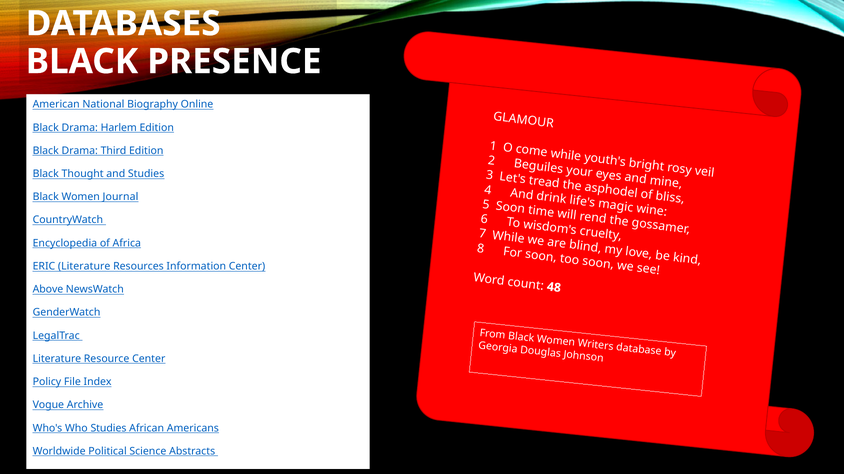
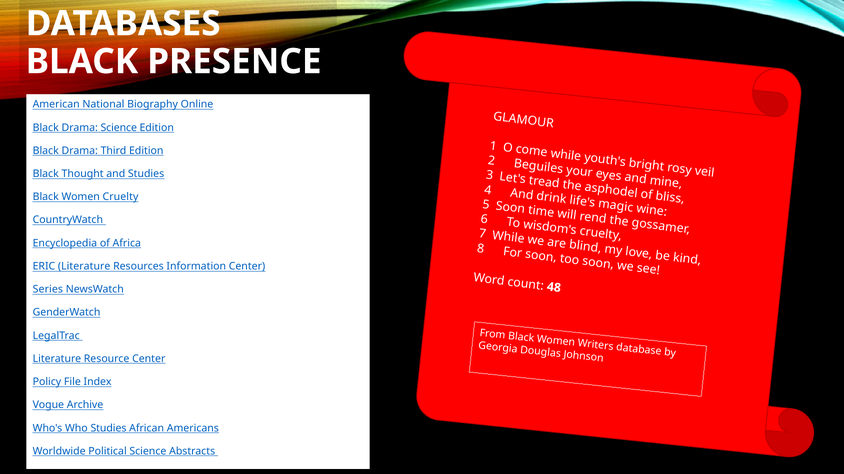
Drama Harlem: Harlem -> Science (119, 128)
Women Journal: Journal -> Cruelty (120, 197)
Above: Above -> Series (48, 290)
